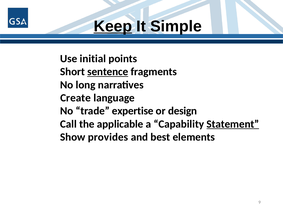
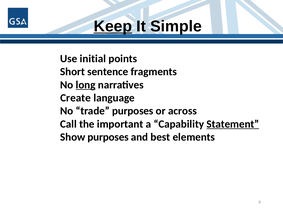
sentence underline: present -> none (108, 72)
long underline: none -> present (86, 85)
trade expertise: expertise -> purposes (133, 111)
design: design -> across (182, 111)
applicable: applicable -> important (120, 124)
Show provides: provides -> purposes (108, 137)
